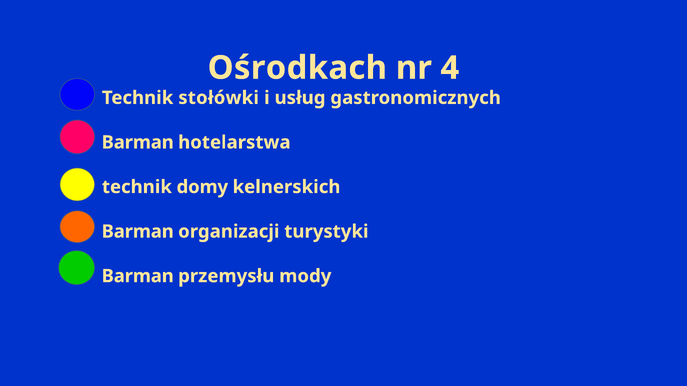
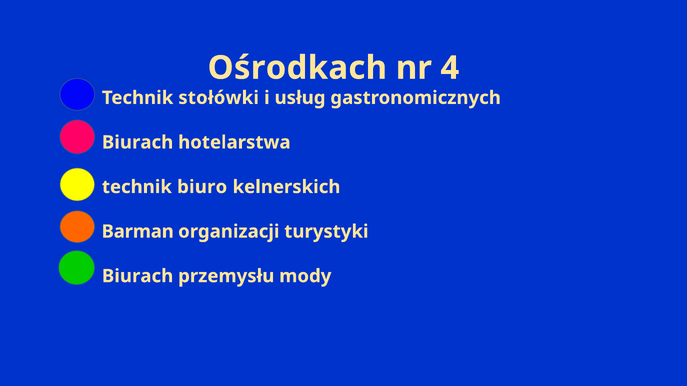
Barman: Barman -> Biurach (138, 143)
domy: domy -> biuro (202, 187)
Barman: Barman -> Biurach (138, 276)
